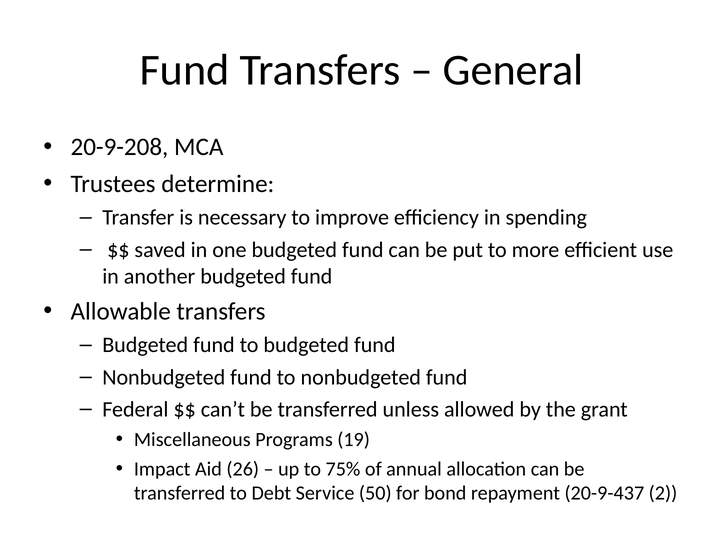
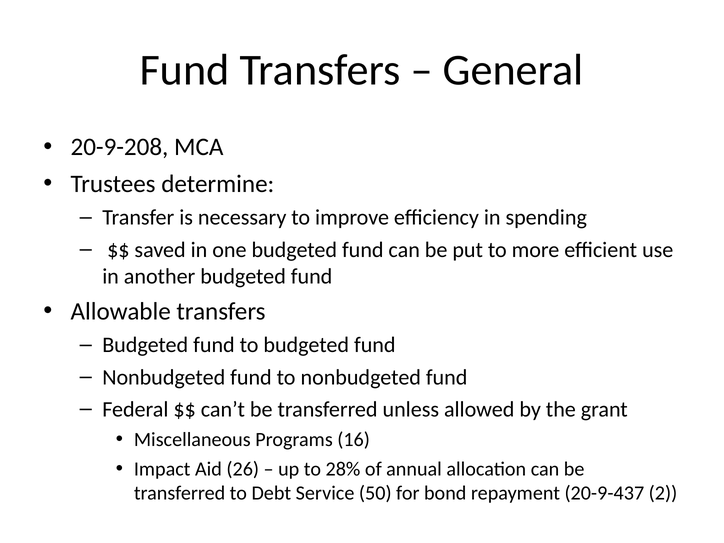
19: 19 -> 16 (354, 440)
75%: 75% -> 28% (343, 469)
